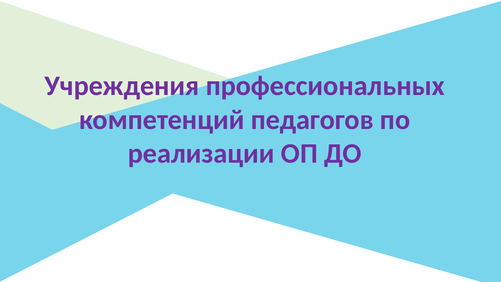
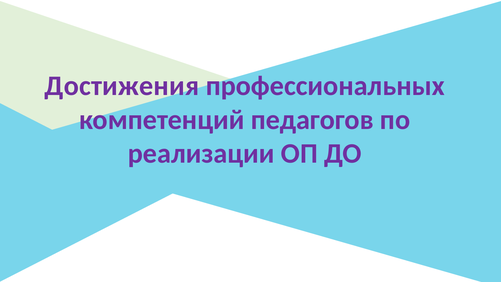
Учреждения: Учреждения -> Достижения (122, 86)
